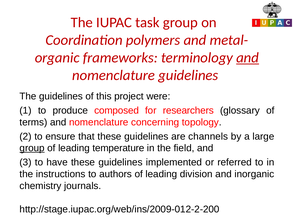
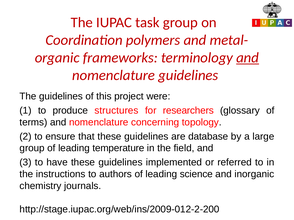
composed: composed -> structures (116, 111)
channels: channels -> database (208, 137)
group underline: present -> none (32, 148)
division: division -> science (196, 174)
